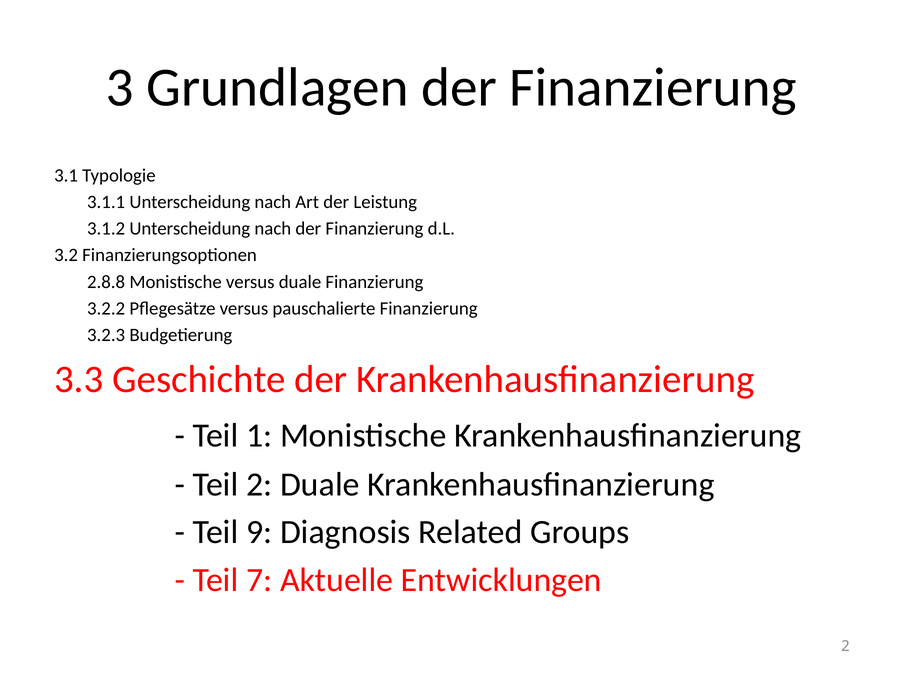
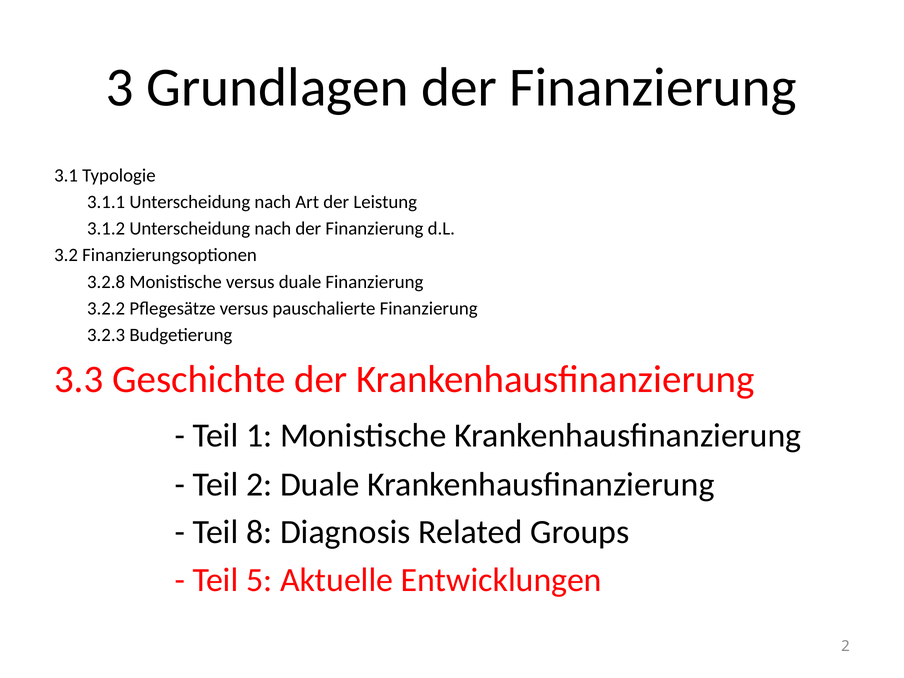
2.8.8: 2.8.8 -> 3.2.8 (106, 282)
9: 9 -> 8 (259, 532)
7: 7 -> 5 (259, 580)
